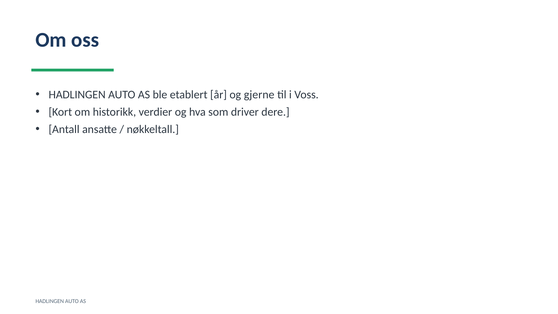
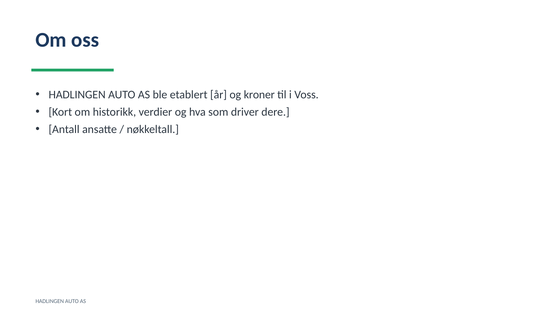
gjerne: gjerne -> kroner (259, 95)
